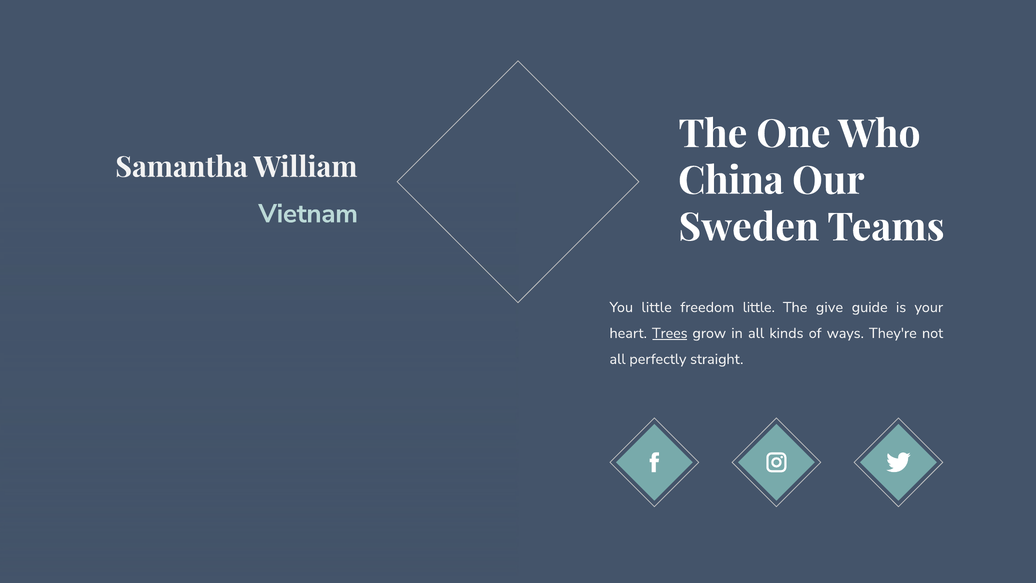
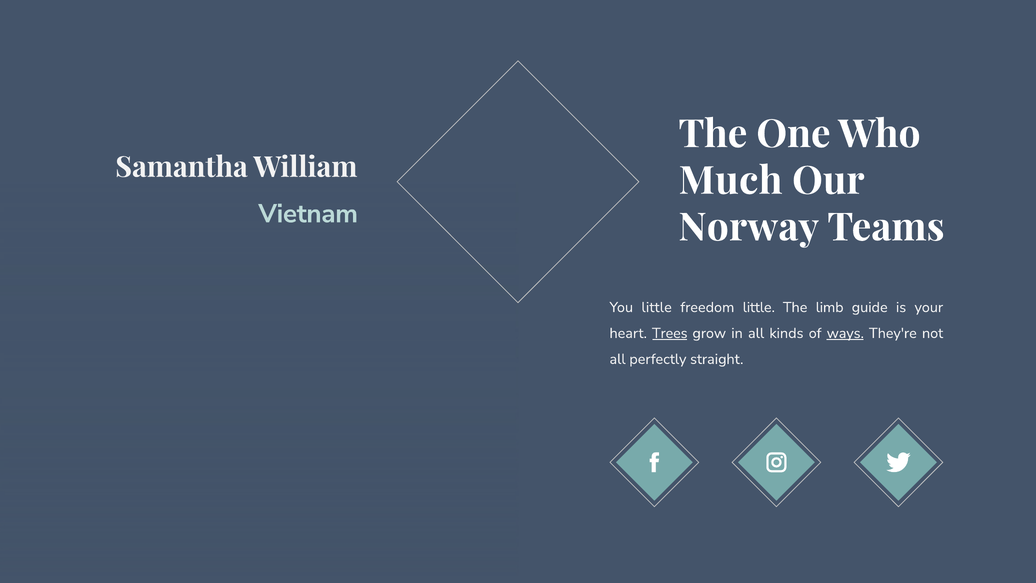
China: China -> Much (731, 181)
Sweden: Sweden -> Norway (749, 227)
give: give -> limb (830, 307)
ways underline: none -> present (845, 333)
